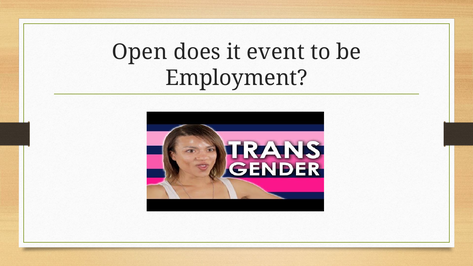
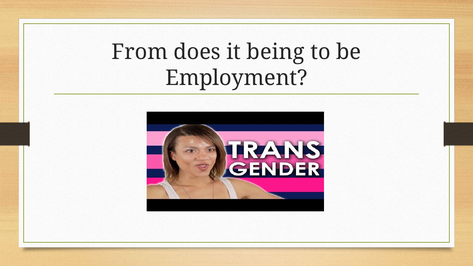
Open: Open -> From (140, 52)
event: event -> being (276, 52)
